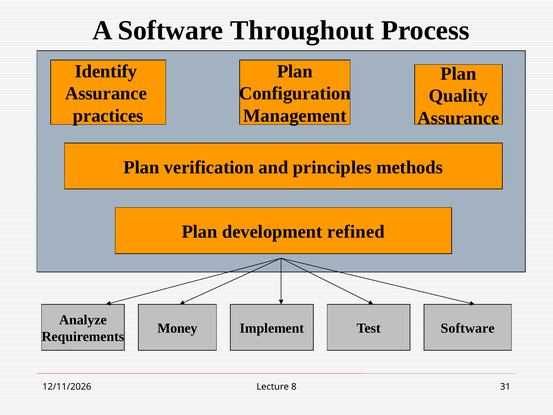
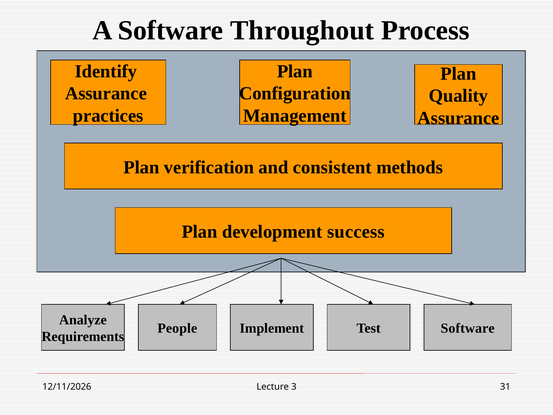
principles: principles -> consistent (332, 167)
refined: refined -> success (356, 232)
Money: Money -> People (177, 328)
8: 8 -> 3 (294, 387)
